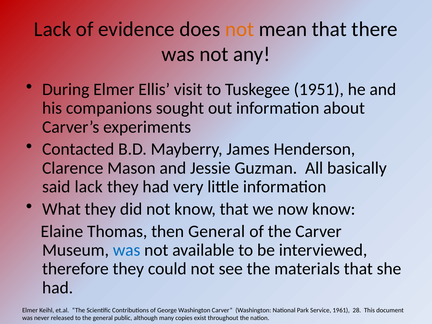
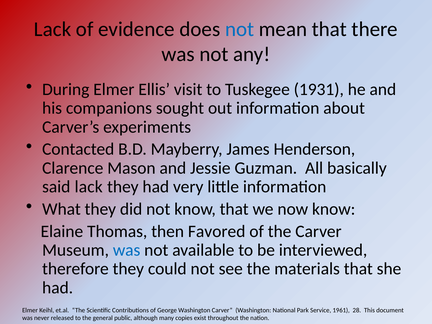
not colour: orange -> blue (240, 29)
1951: 1951 -> 1931 (319, 89)
then General: General -> Favored (217, 231)
